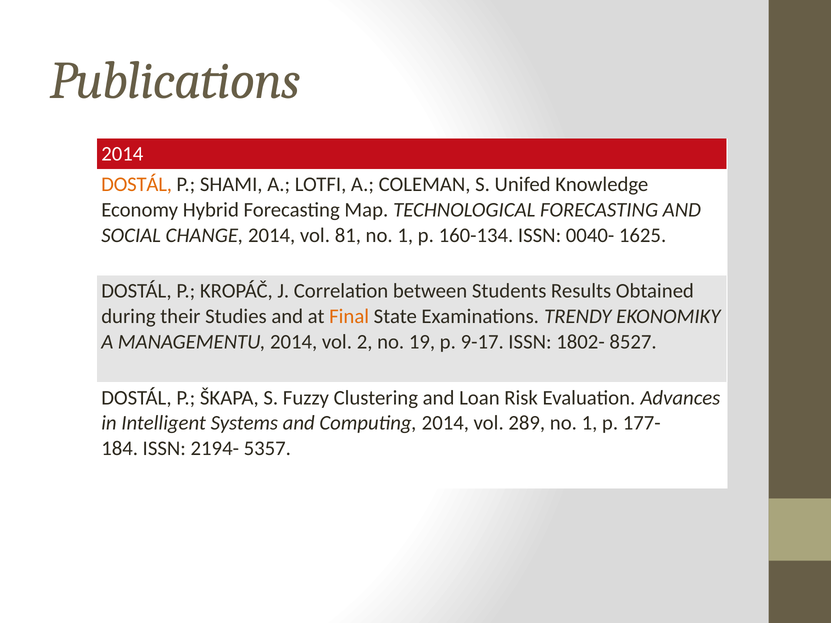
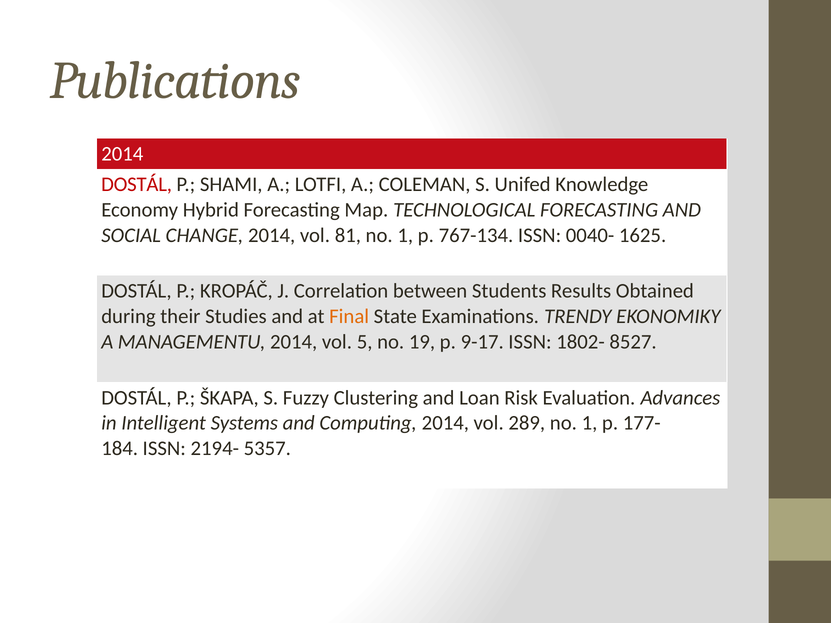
DOSTÁL colour: orange -> red (137, 185)
160-134: 160-134 -> 767-134 (476, 235)
2: 2 -> 5 (365, 342)
